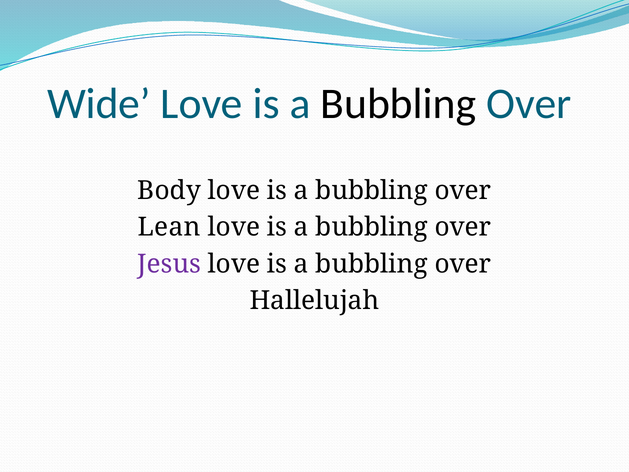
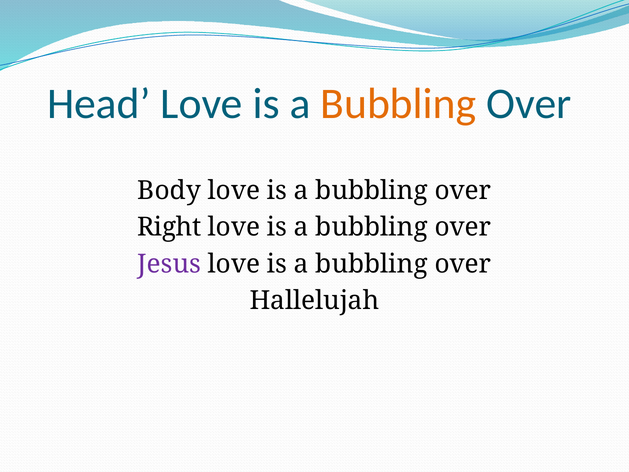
Wide: Wide -> Head (99, 104)
Bubbling colour: black -> orange (398, 104)
Lean: Lean -> Right (169, 227)
